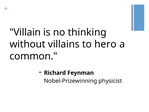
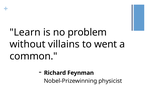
Villain: Villain -> Learn (25, 32)
thinking: thinking -> problem (87, 32)
hero: hero -> went (106, 44)
